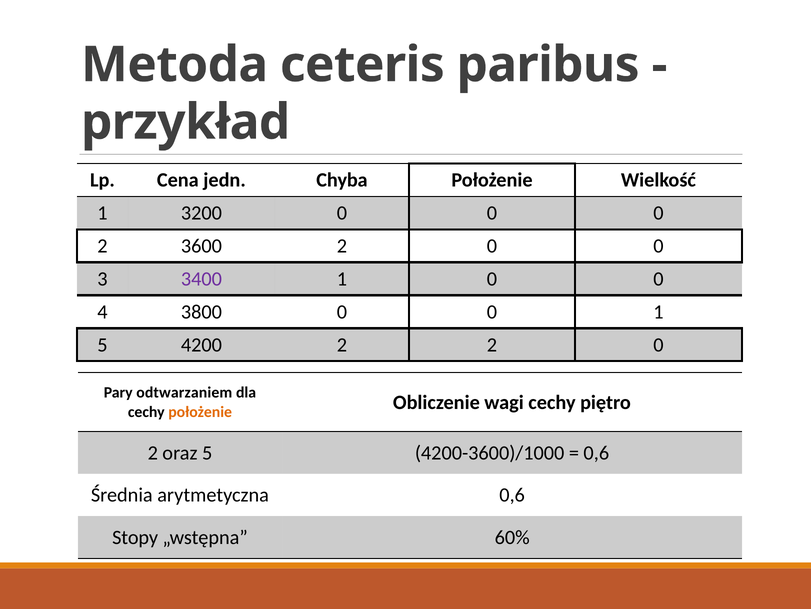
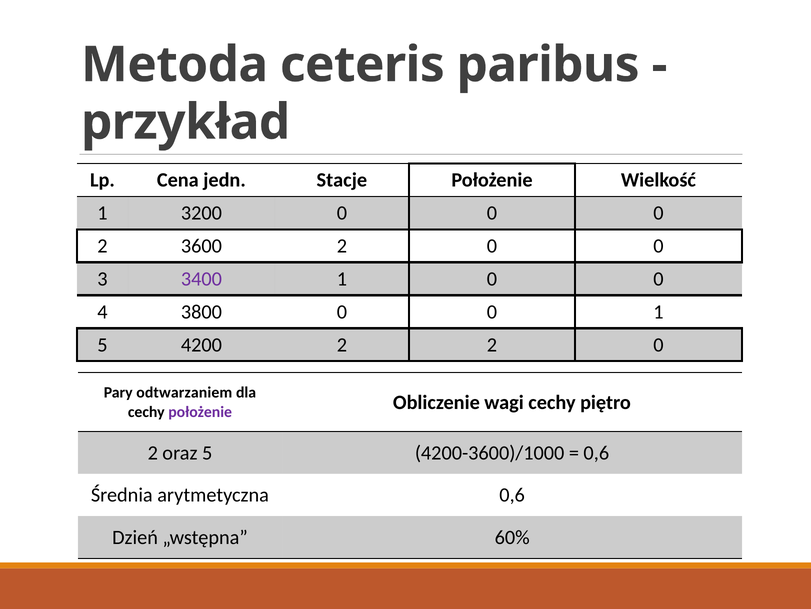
Chyba: Chyba -> Stacje (342, 180)
położenie colour: orange -> purple (200, 411)
Stopy: Stopy -> Dzień (135, 537)
